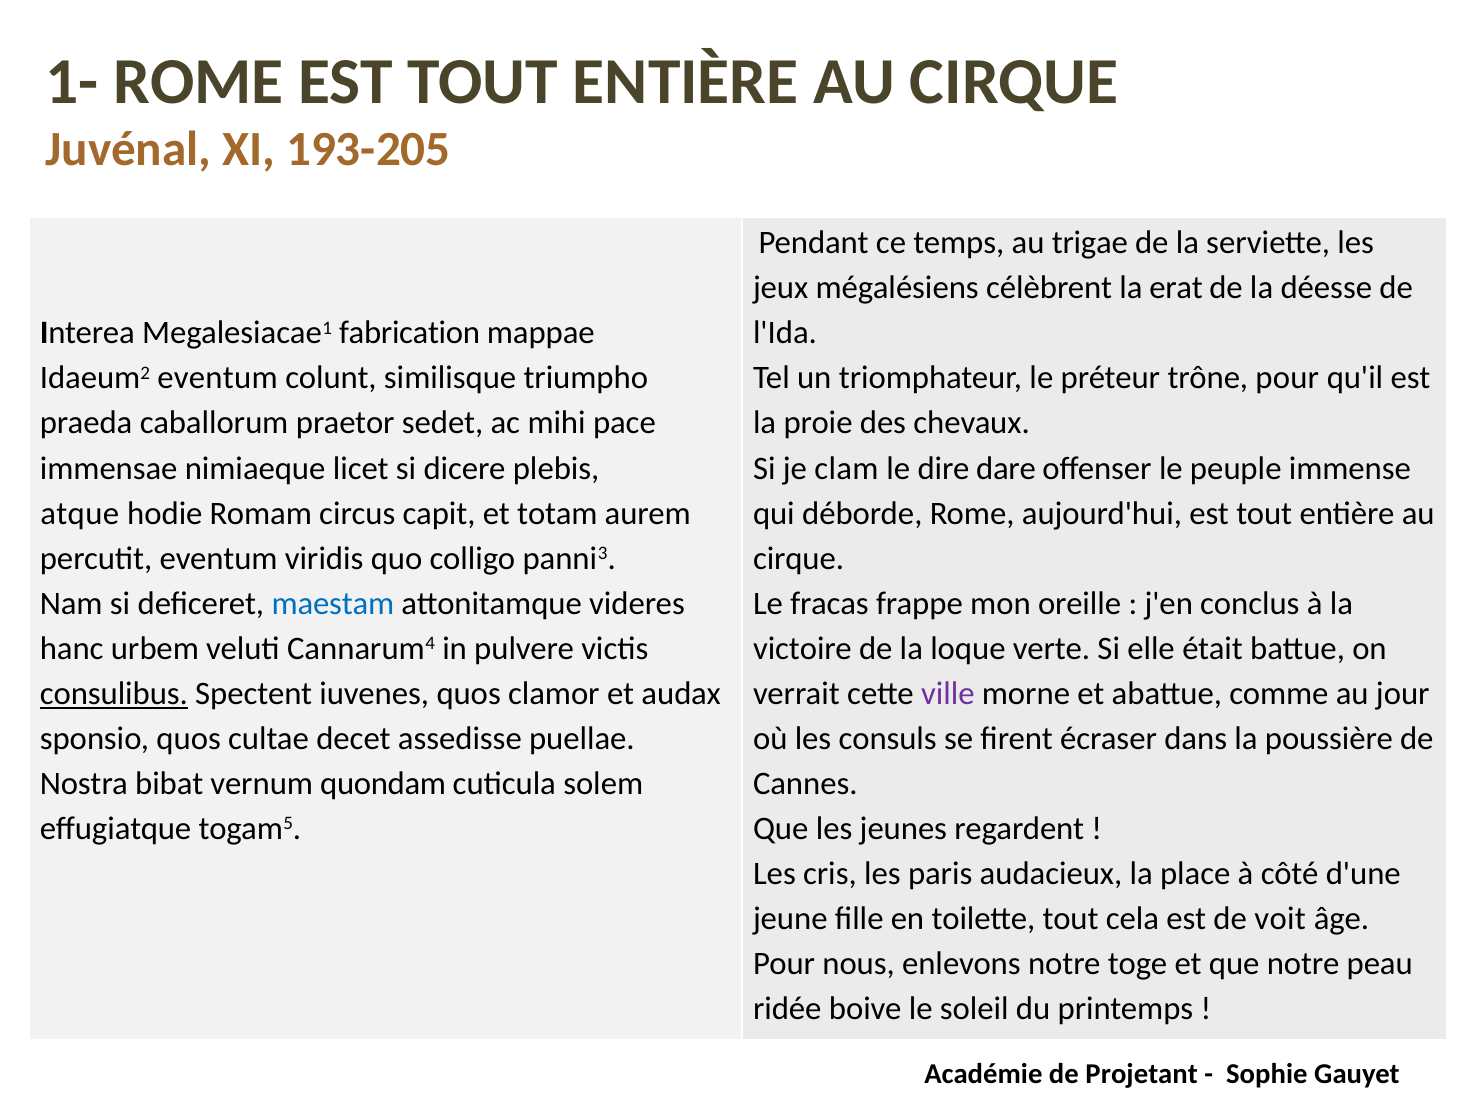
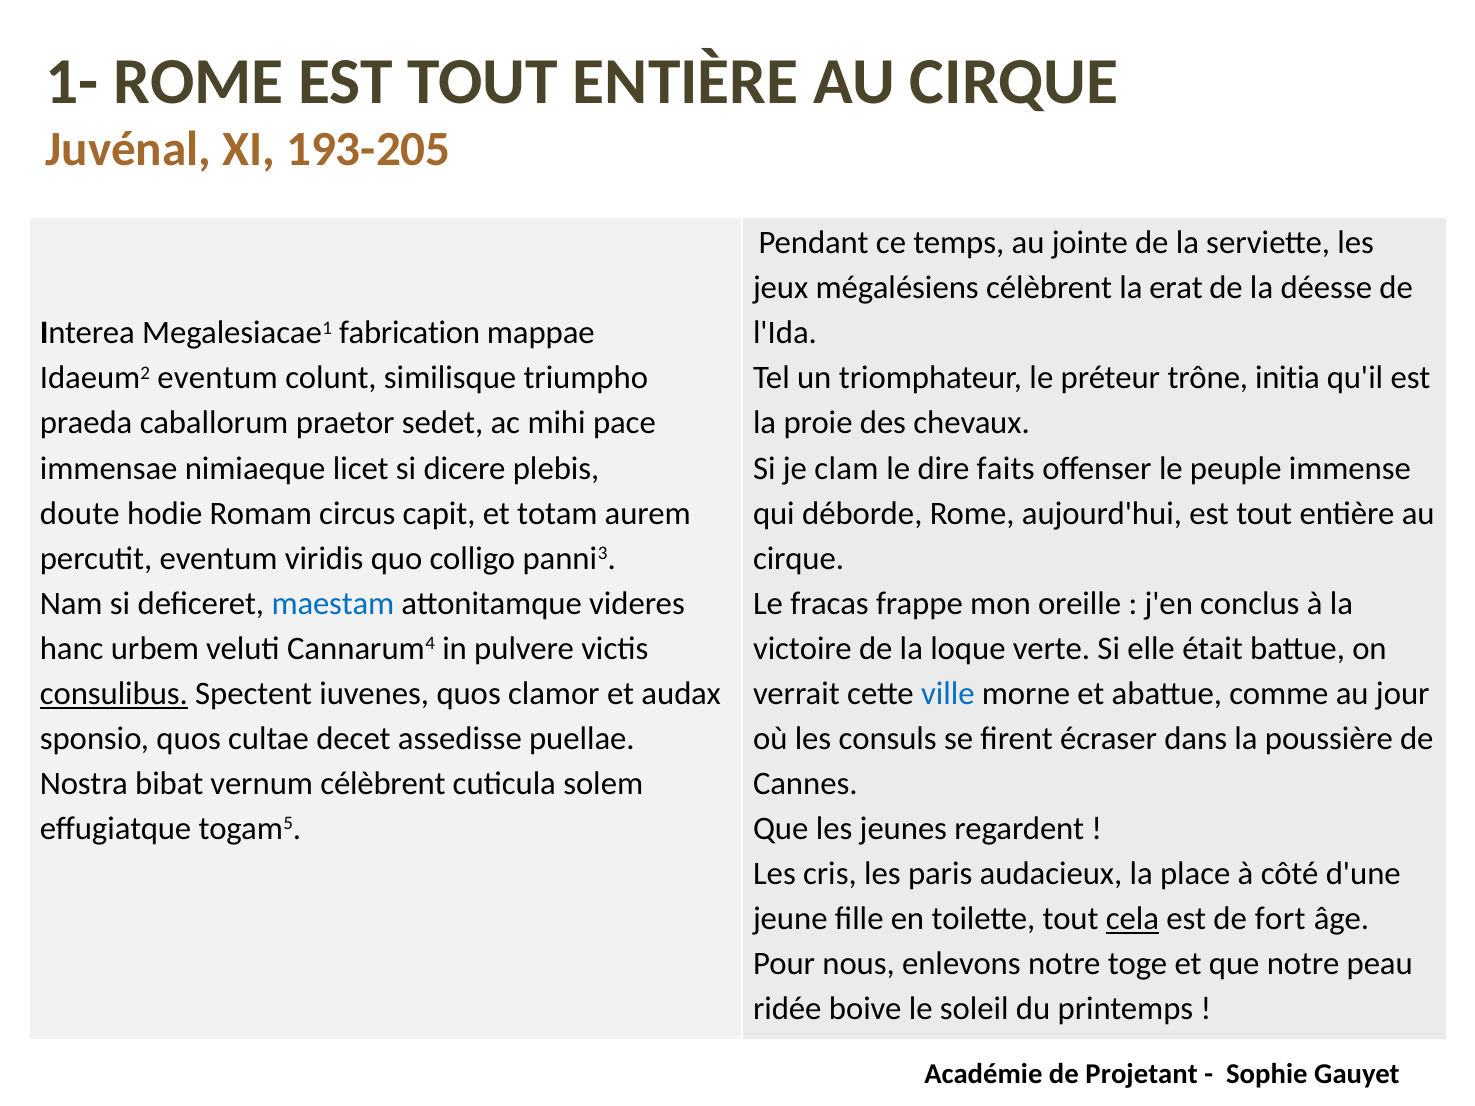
trigae: trigae -> jointe (1090, 243)
trône pour: pour -> initia (1288, 378)
dare: dare -> faits (1006, 468)
atque: atque -> doute (80, 513)
ville colour: purple -> blue (948, 694)
vernum quondam: quondam -> célèbrent (383, 784)
cela underline: none -> present (1132, 919)
voit: voit -> fort (1280, 919)
